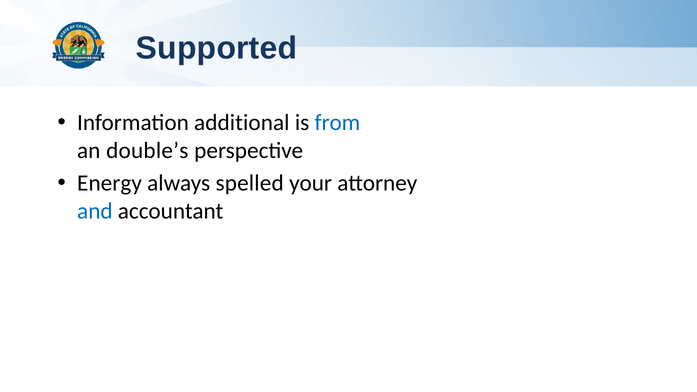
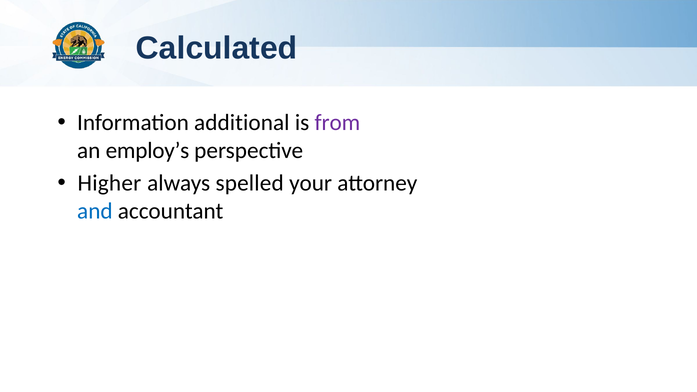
Supported: Supported -> Calculated (217, 48)
from colour: blue -> purple (337, 123)
double’s: double’s -> employ’s (147, 151)
Energy: Energy -> Higher (109, 183)
